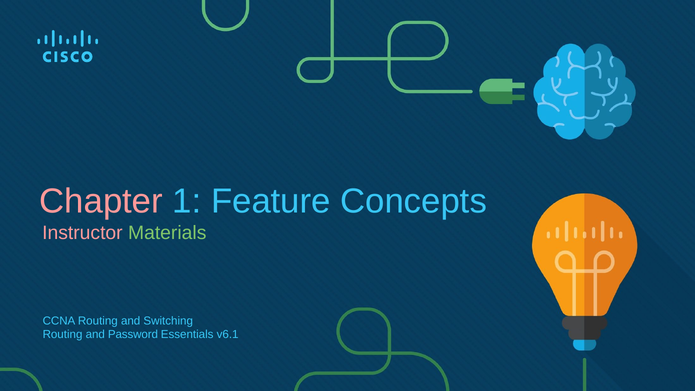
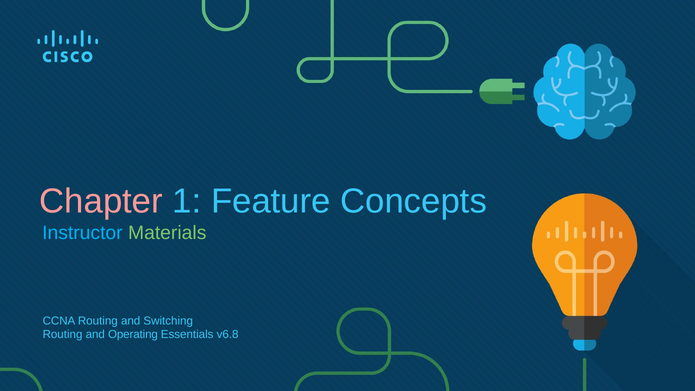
Instructor colour: pink -> light blue (82, 233)
Password: Password -> Operating (133, 335)
v6.1: v6.1 -> v6.8 (228, 335)
